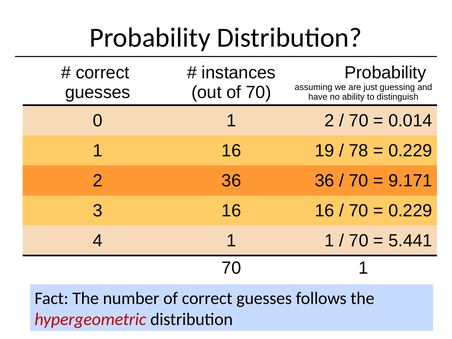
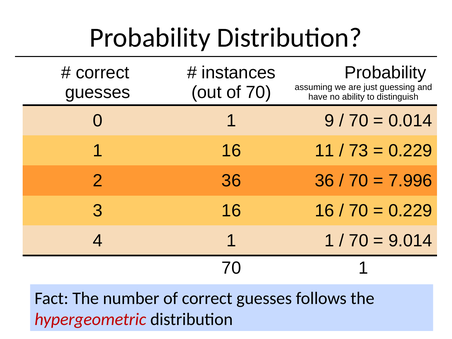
1 2: 2 -> 9 (330, 121)
19: 19 -> 11 (325, 151)
78: 78 -> 73 (359, 151)
9.171: 9.171 -> 7.996 (410, 181)
5.441: 5.441 -> 9.014 (410, 241)
